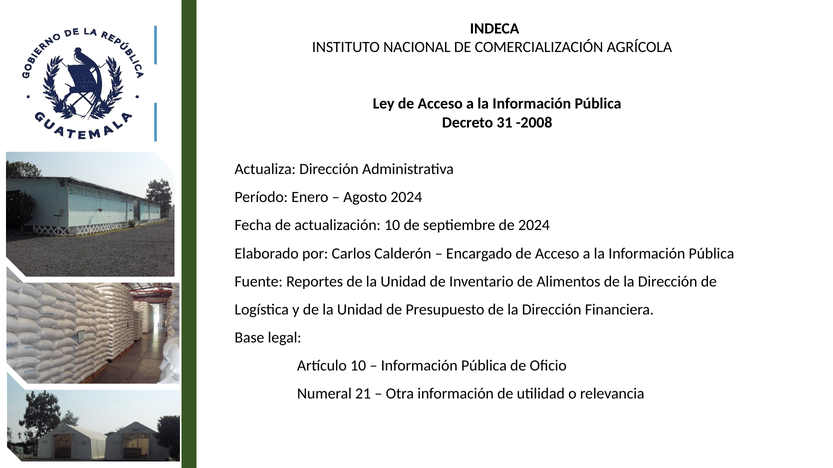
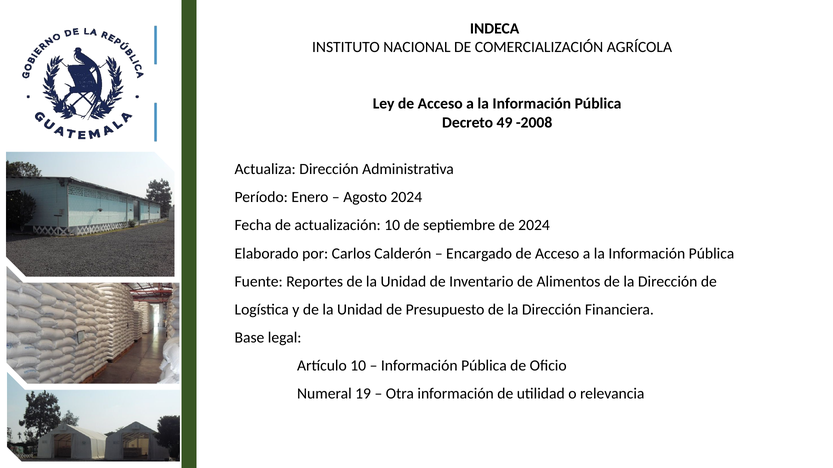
31: 31 -> 49 (505, 123)
21: 21 -> 19 (363, 394)
